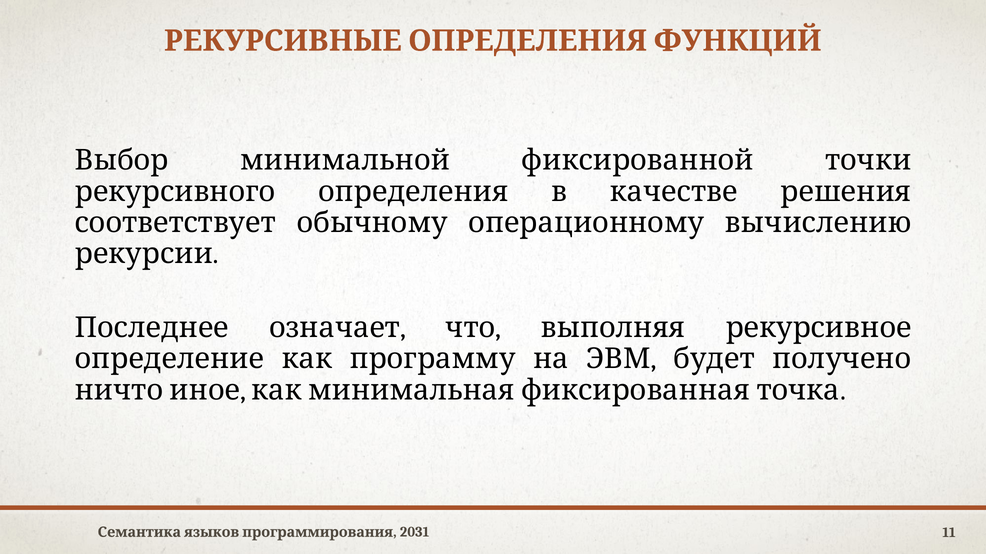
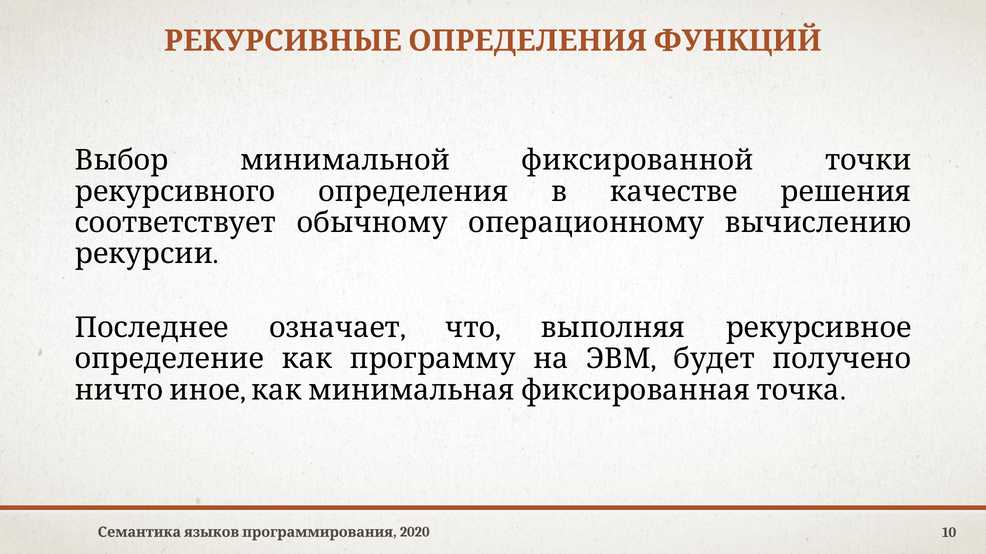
2031: 2031 -> 2020 (415, 533)
11: 11 -> 10 (949, 533)
